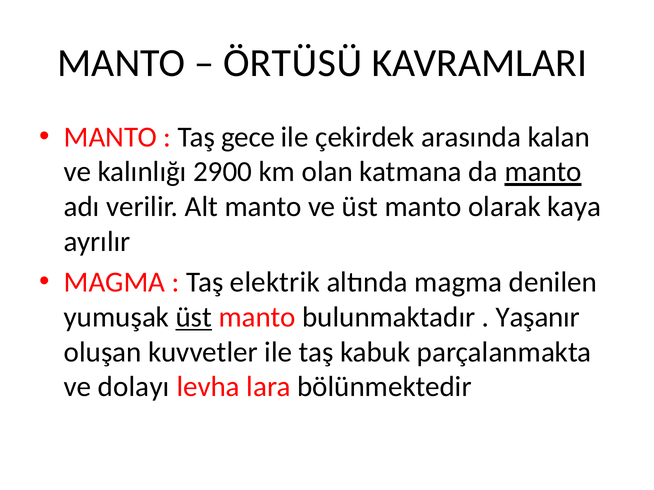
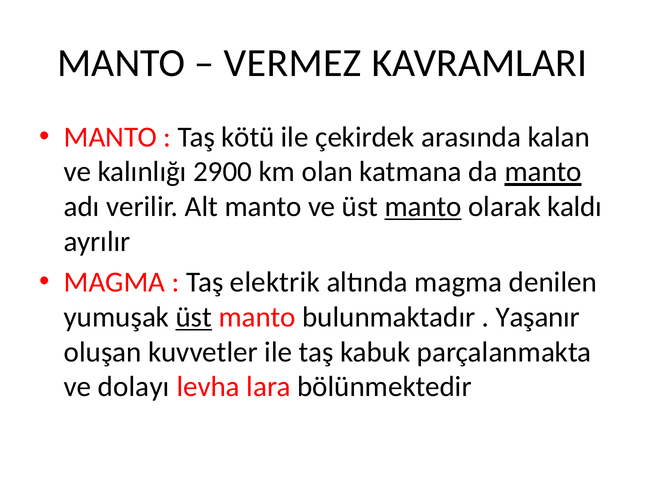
ÖRTÜSÜ: ÖRTÜSÜ -> VERMEZ (293, 63)
gece: gece -> kötü (248, 137)
manto underline: none -> present (423, 207)
kaya: kaya -> kaldı (574, 207)
